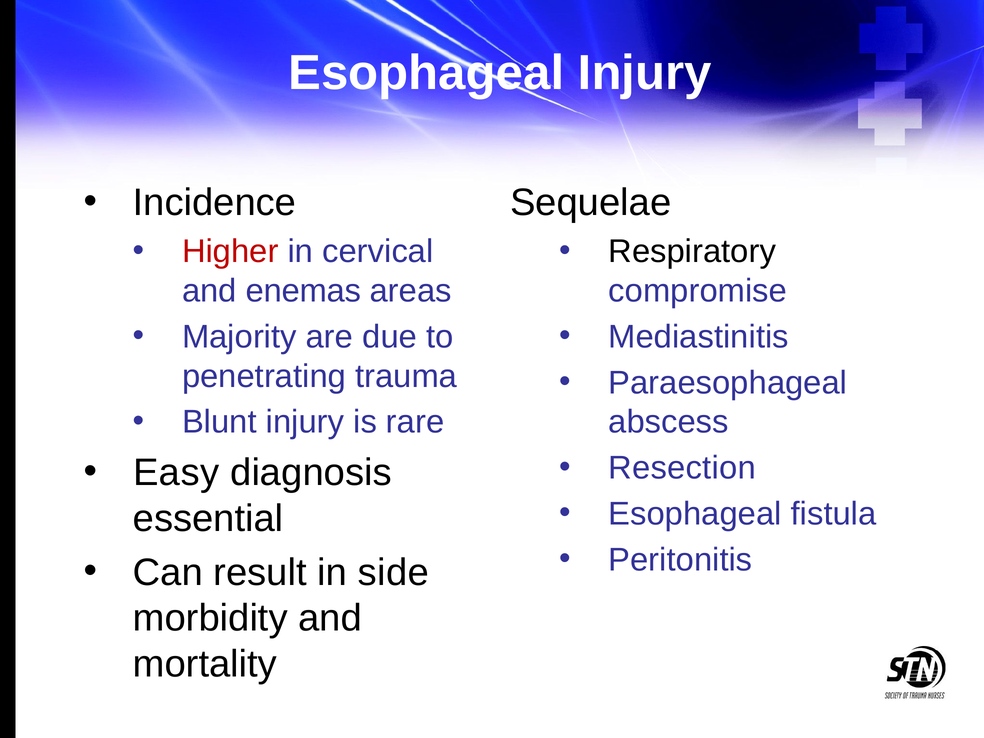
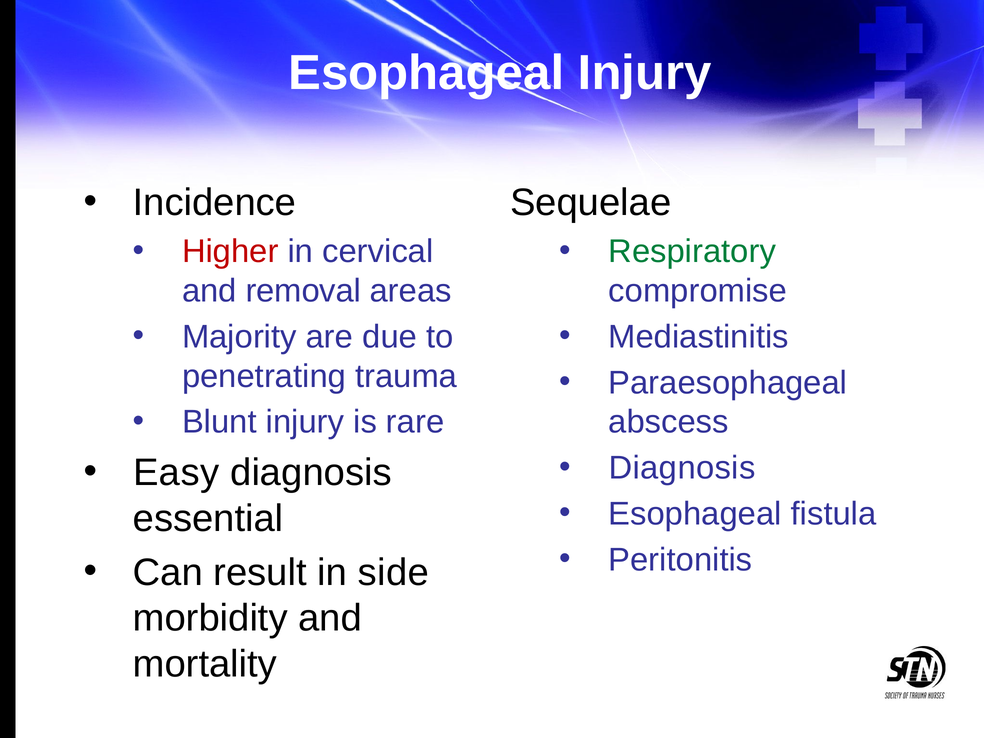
Respiratory colour: black -> green (692, 252)
enemas: enemas -> removal (303, 291)
Resection: Resection -> Diagnosis (682, 468)
